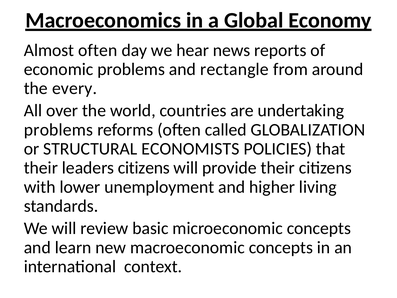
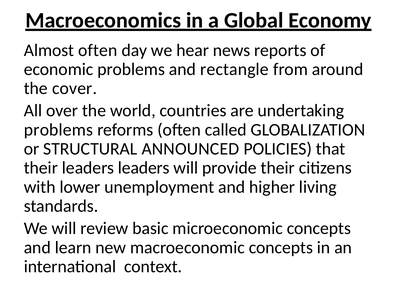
every: every -> cover (74, 88)
ECONOMISTS: ECONOMISTS -> ANNOUNCED (190, 149)
leaders citizens: citizens -> leaders (144, 168)
